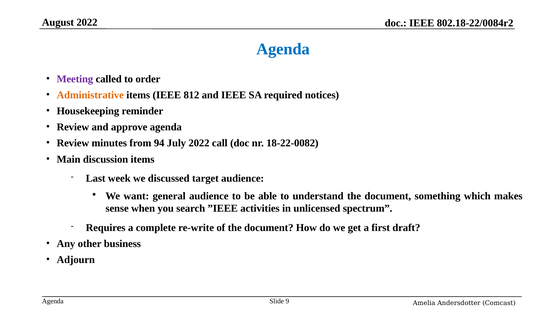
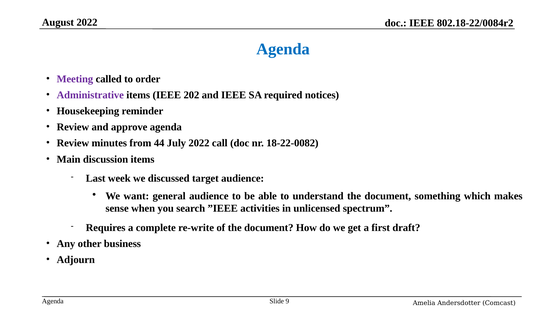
Administrative colour: orange -> purple (90, 95)
812: 812 -> 202 (191, 95)
94: 94 -> 44 (159, 143)
